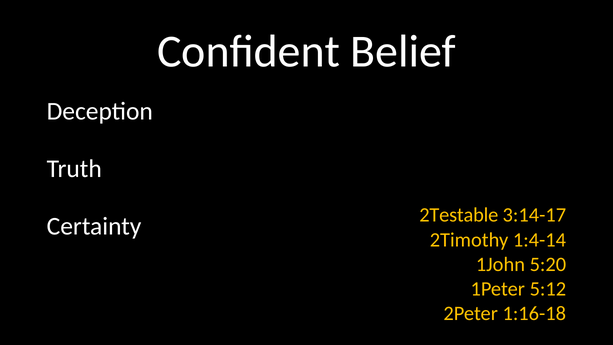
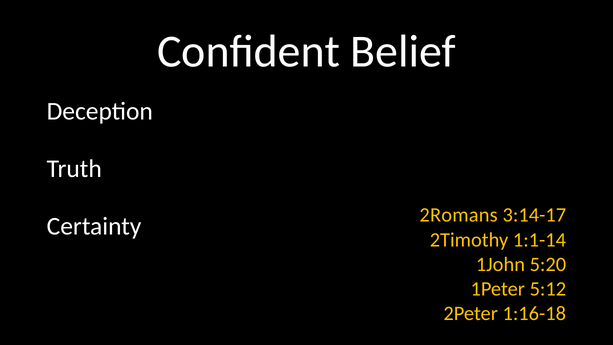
2Testable: 2Testable -> 2Romans (459, 215)
1:4-14: 1:4-14 -> 1:1-14 (539, 240)
